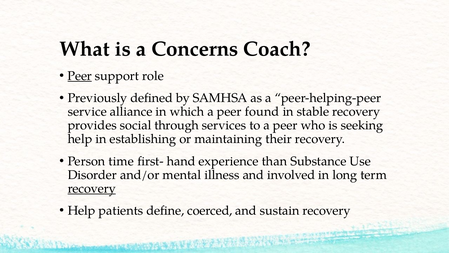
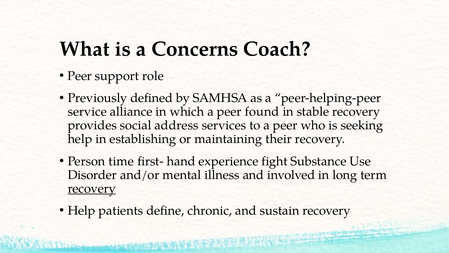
Peer underline: present -> none (80, 76)
through: through -> address (177, 125)
than: than -> fight (275, 161)
coerced: coerced -> chronic (210, 210)
